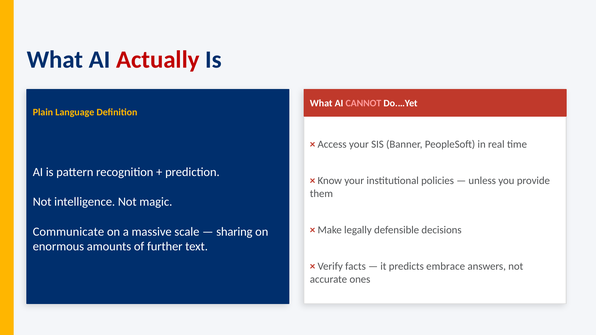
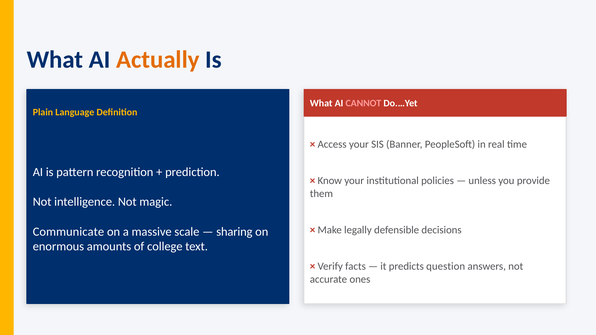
Actually colour: red -> orange (158, 60)
further: further -> college (165, 247)
embrace: embrace -> question (446, 267)
